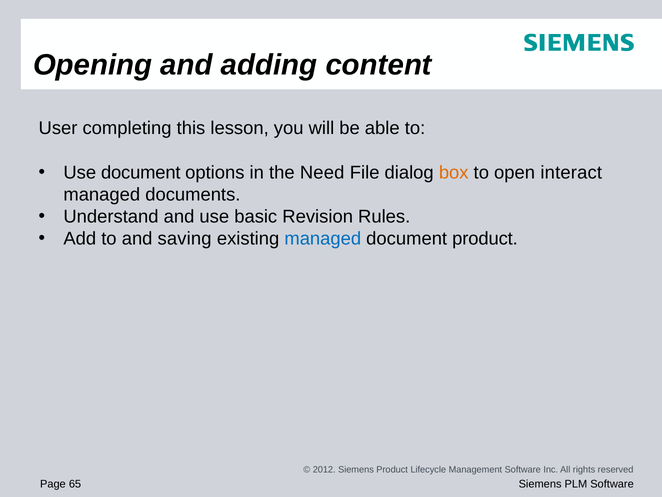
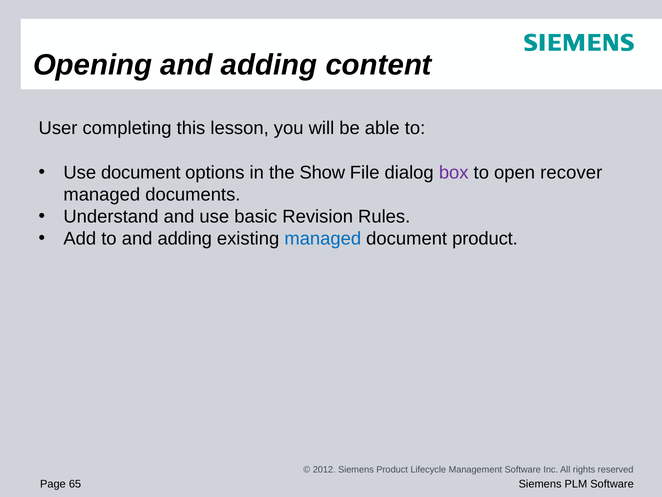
Need: Need -> Show (322, 172)
box colour: orange -> purple (454, 172)
interact: interact -> recover (571, 172)
to and saving: saving -> adding (185, 239)
